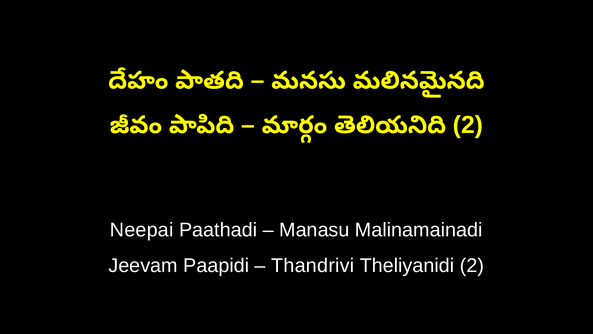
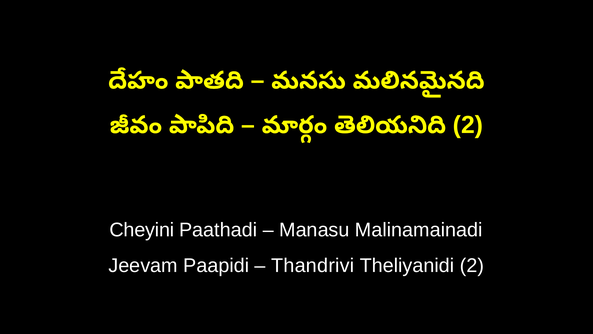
Neepai: Neepai -> Cheyini (142, 230)
